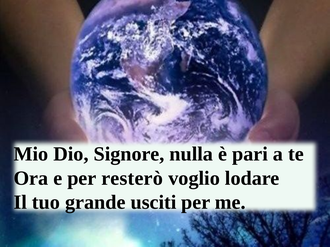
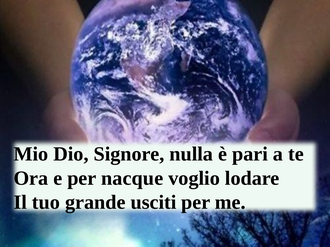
resterò: resterò -> nacque (132, 179)
